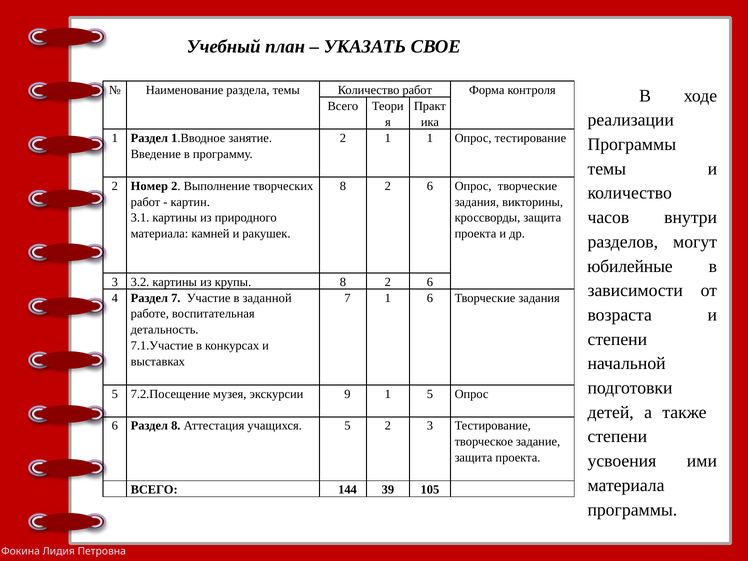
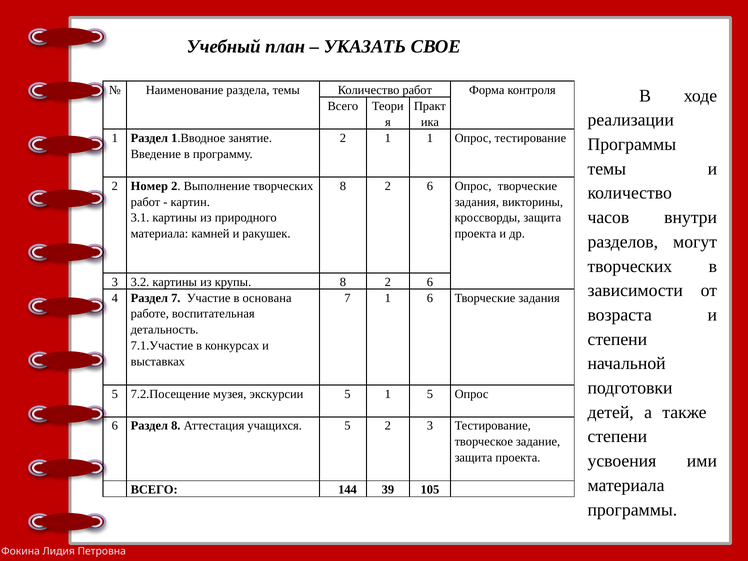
юбилейные: юбилейные -> творческих (630, 266)
заданной: заданной -> основана (267, 298)
экскурсии 9: 9 -> 5 (347, 394)
